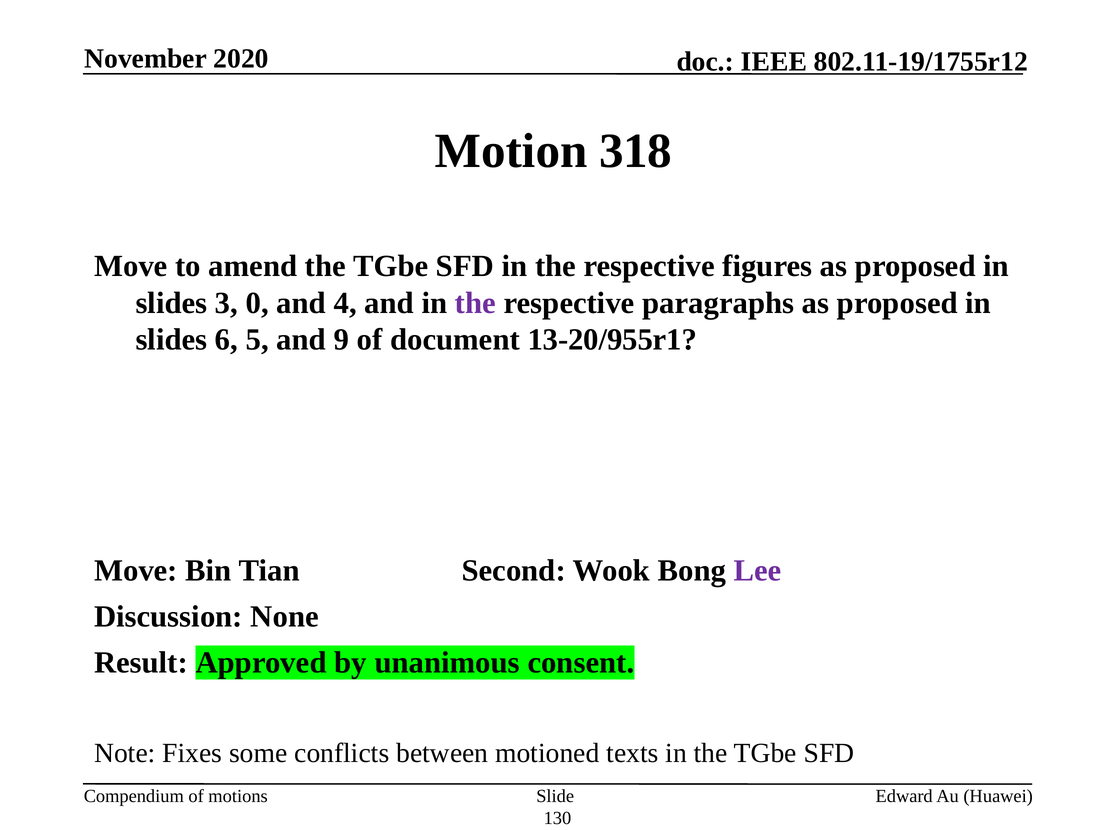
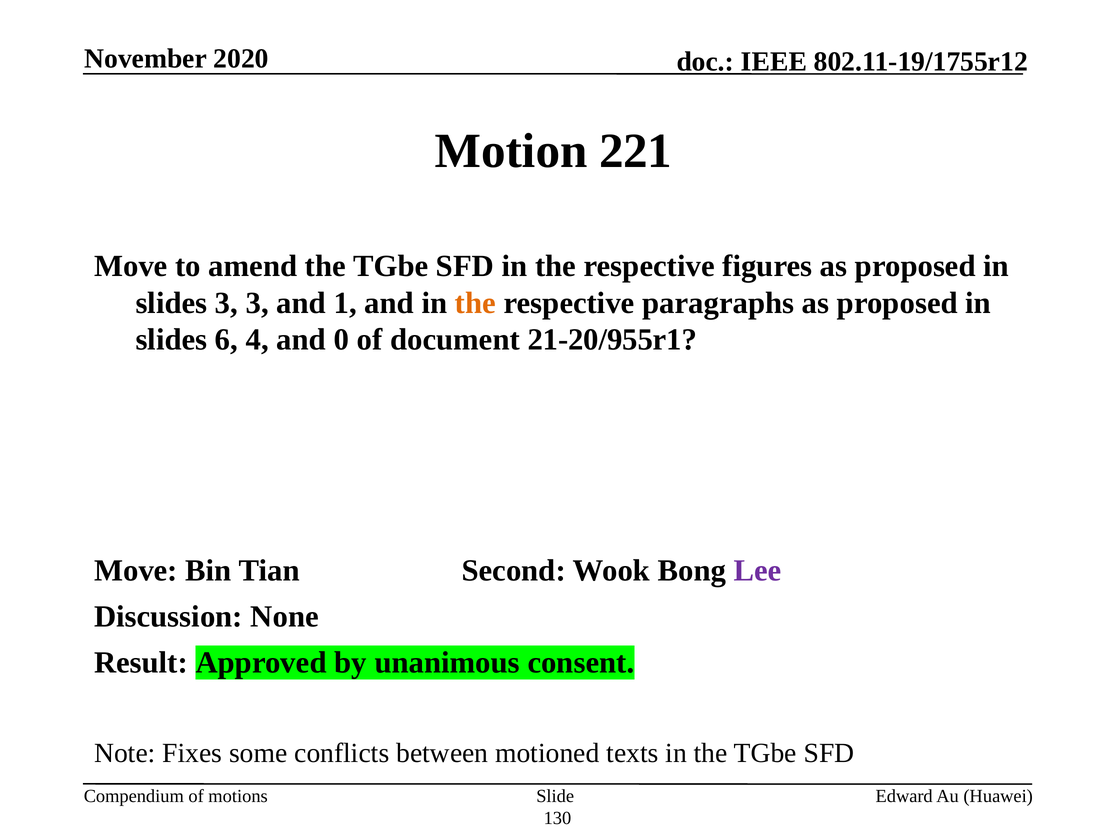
318: 318 -> 221 (636, 151)
3 0: 0 -> 3 (257, 303)
4: 4 -> 1 (345, 303)
the colour: purple -> orange (475, 303)
5: 5 -> 4 (257, 340)
9: 9 -> 0 (341, 340)
13-20/955r1: 13-20/955r1 -> 21-20/955r1 (612, 340)
